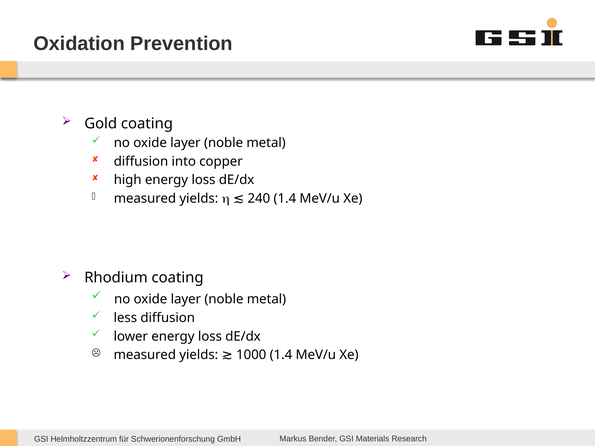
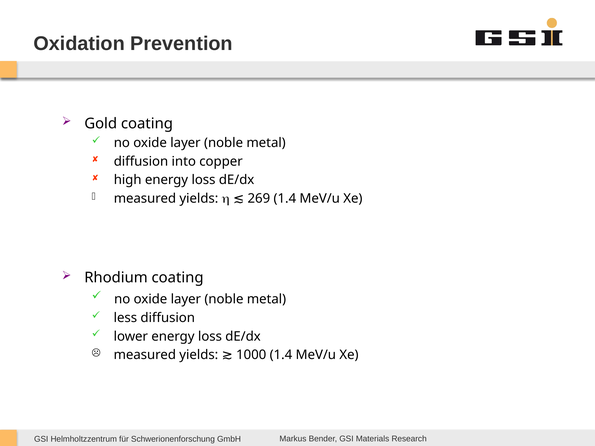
240: 240 -> 269 (259, 198)
